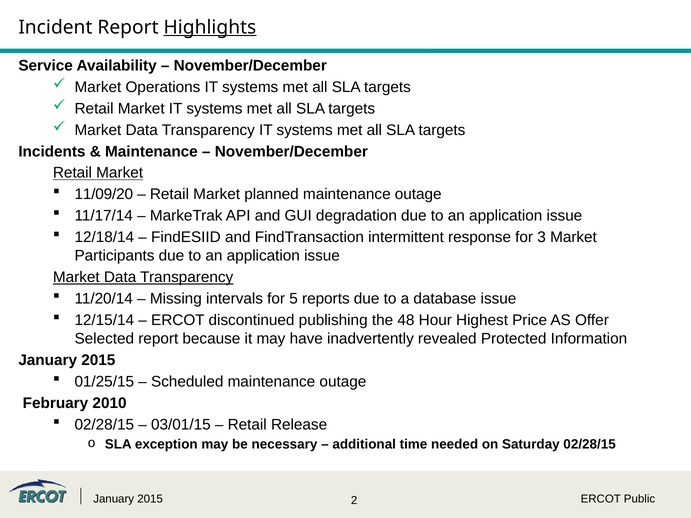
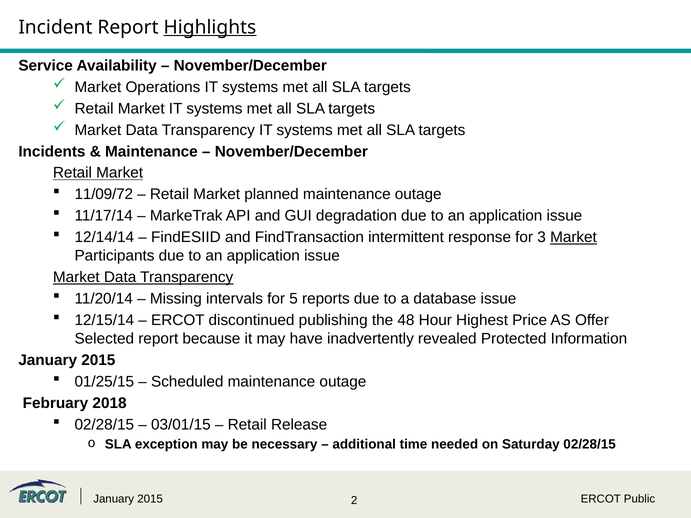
11/09/20: 11/09/20 -> 11/09/72 (104, 195)
12/18/14: 12/18/14 -> 12/14/14 (104, 237)
Market underline: none -> present (573, 237)
2010: 2010 -> 2018 (110, 403)
